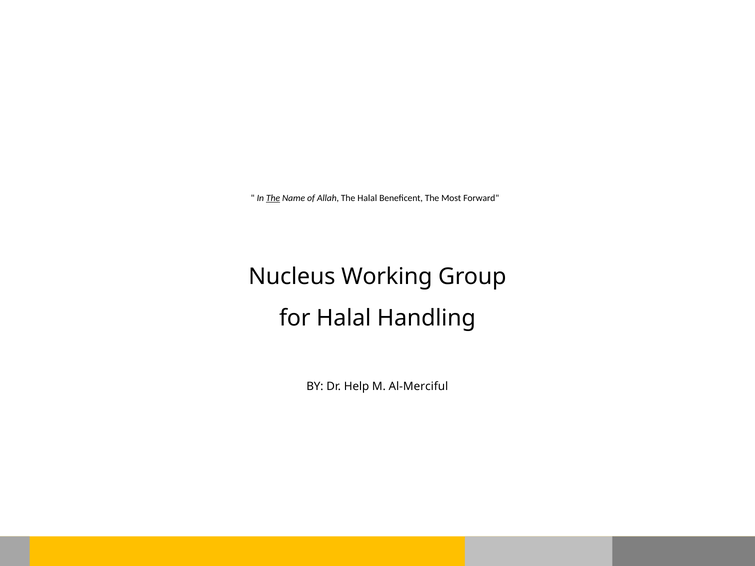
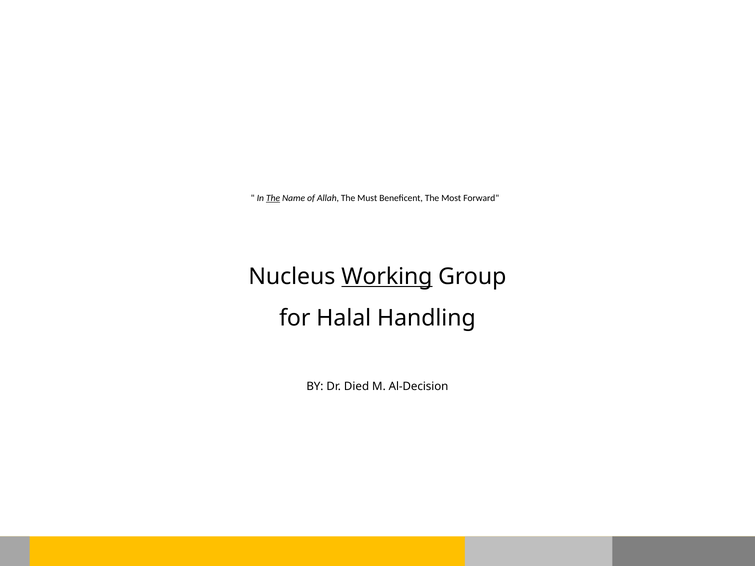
The Halal: Halal -> Must (367, 198)
Working underline: none -> present (387, 277)
Help: Help -> Died (357, 387)
Al-Merciful: Al-Merciful -> Al-Decision (419, 387)
